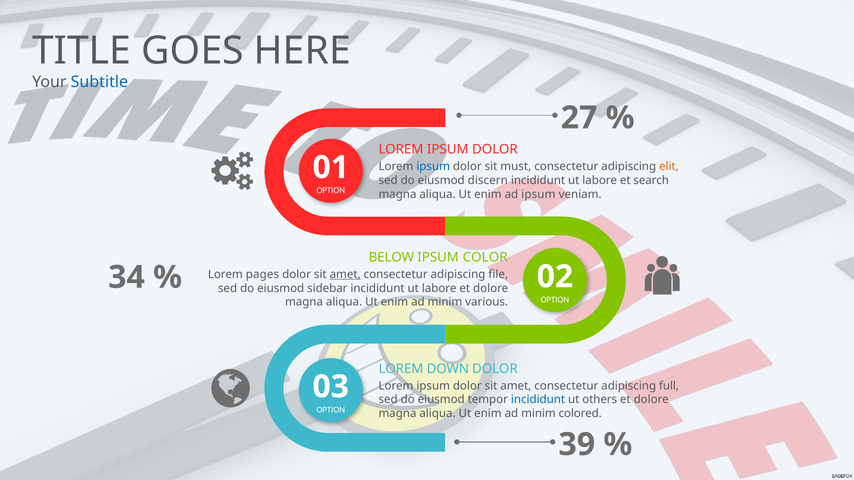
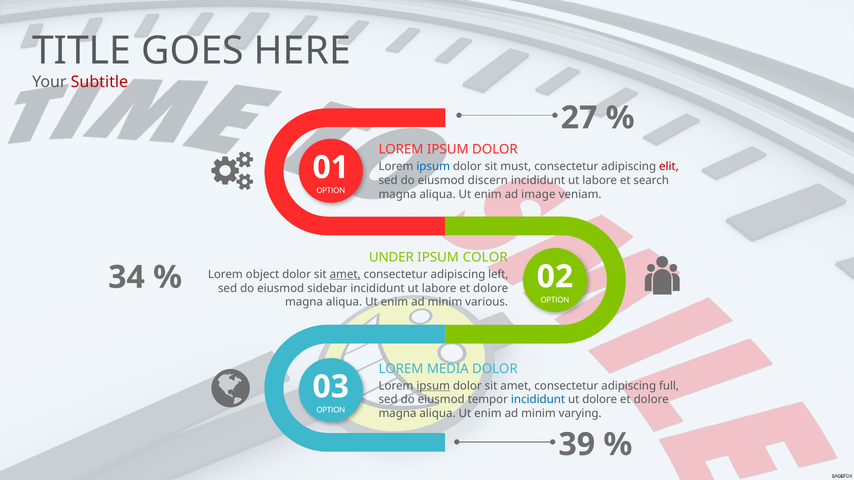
Subtitle colour: blue -> red (99, 82)
elit colour: orange -> red (669, 167)
ad ipsum: ipsum -> image (538, 194)
BELOW: BELOW -> UNDER (391, 258)
pages: pages -> object (262, 275)
file: file -> left (498, 275)
DOWN: DOWN -> MEDIA (448, 369)
ipsum underline: none -> present (433, 386)
ut others: others -> dolore (600, 400)
colored: colored -> varying (580, 414)
